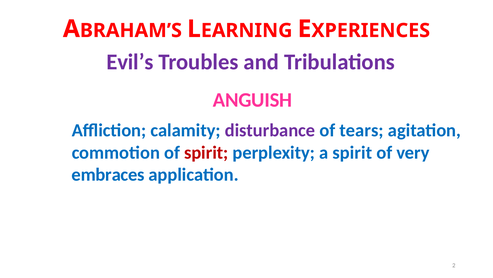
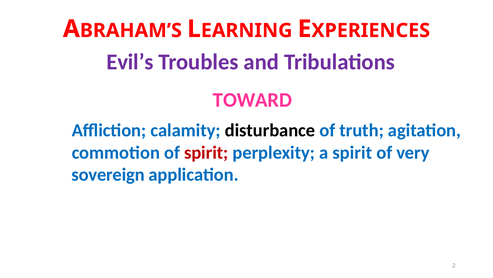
ANGUISH: ANGUISH -> TOWARD (253, 100)
disturbance colour: purple -> black (270, 130)
tears: tears -> truth (362, 130)
embraces: embraces -> sovereign (108, 174)
